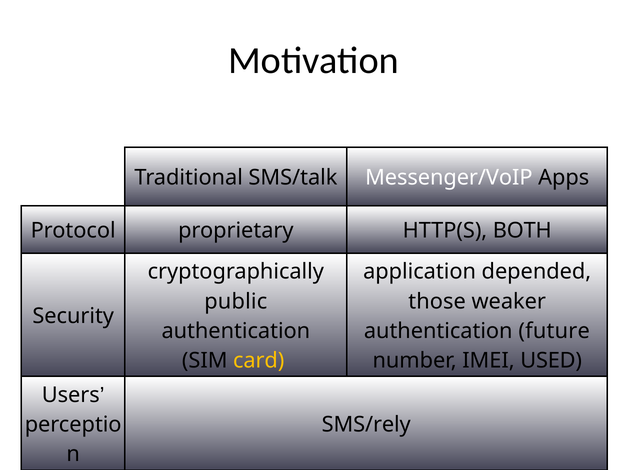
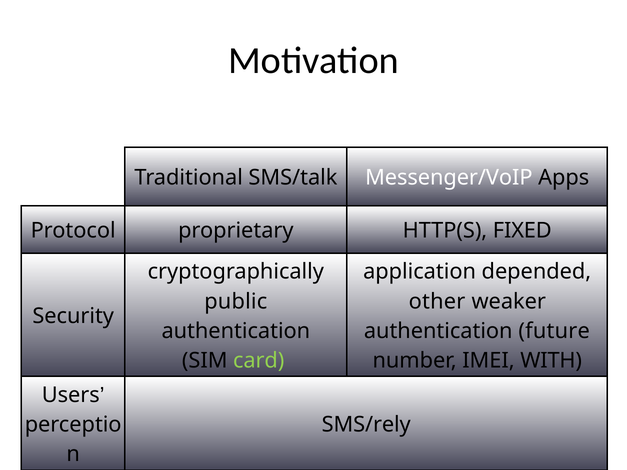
BOTH: BOTH -> FIXED (522, 231)
those: those -> other (437, 302)
card colour: yellow -> light green (259, 361)
USED: USED -> WITH (551, 361)
